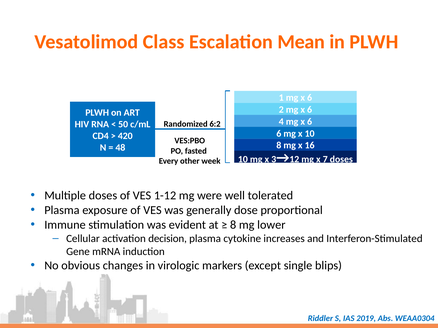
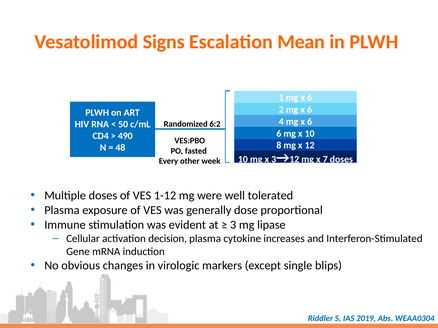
Class: Class -> Signs (164, 42)
420: 420 -> 490 (125, 136)
x 16: 16 -> 12 (310, 146)
8: 8 -> 3 (233, 225)
lower: lower -> lipase (271, 225)
